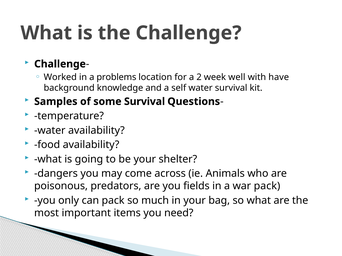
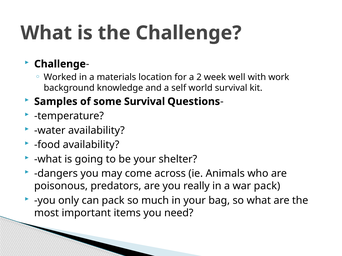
problems: problems -> materials (116, 77)
have: have -> work (279, 77)
self water: water -> world (201, 88)
fields: fields -> really (196, 186)
